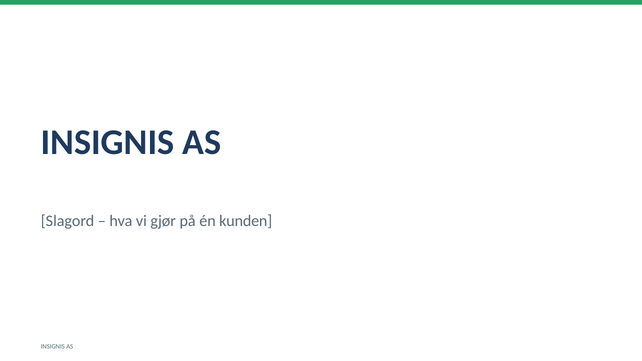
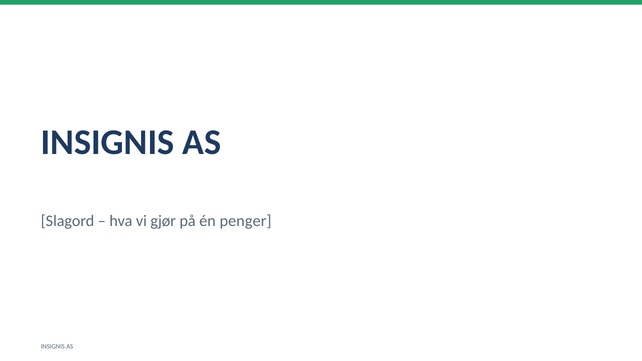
kunden: kunden -> penger (246, 221)
